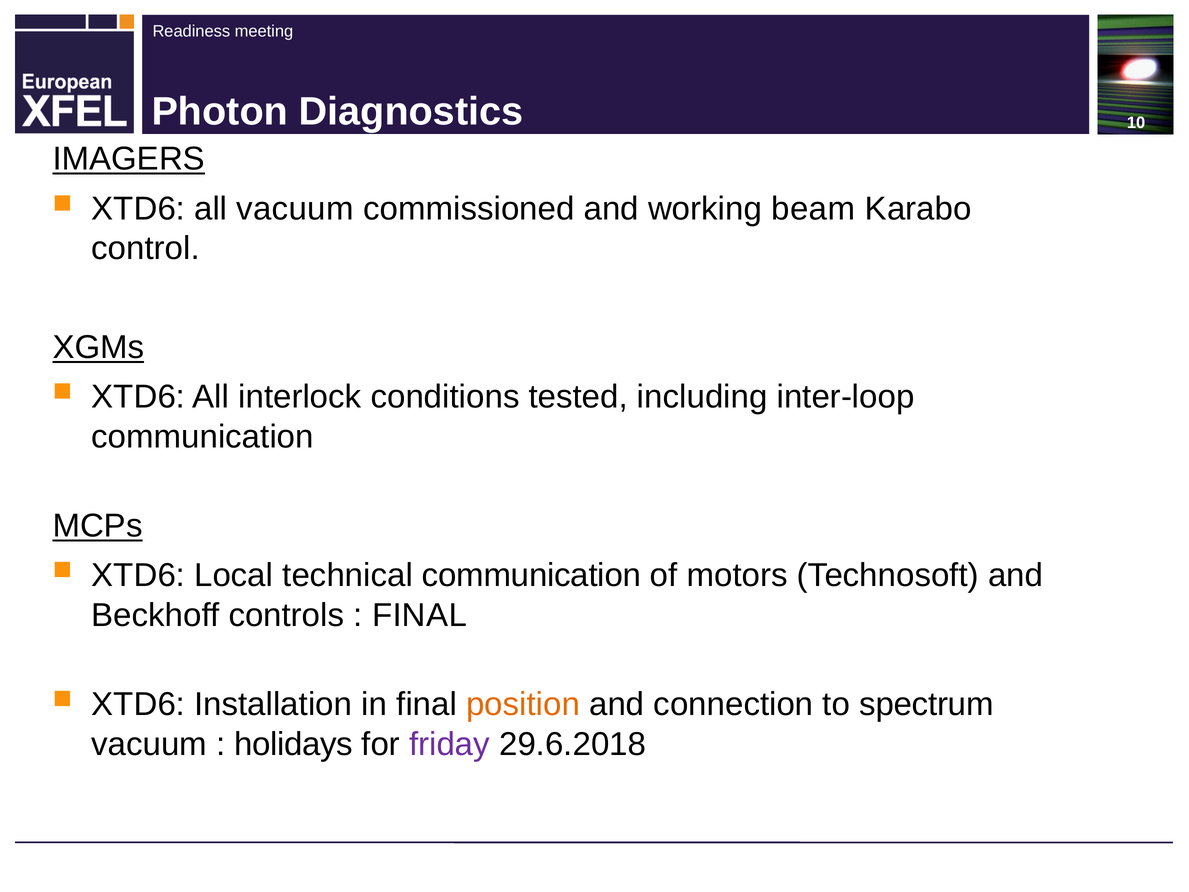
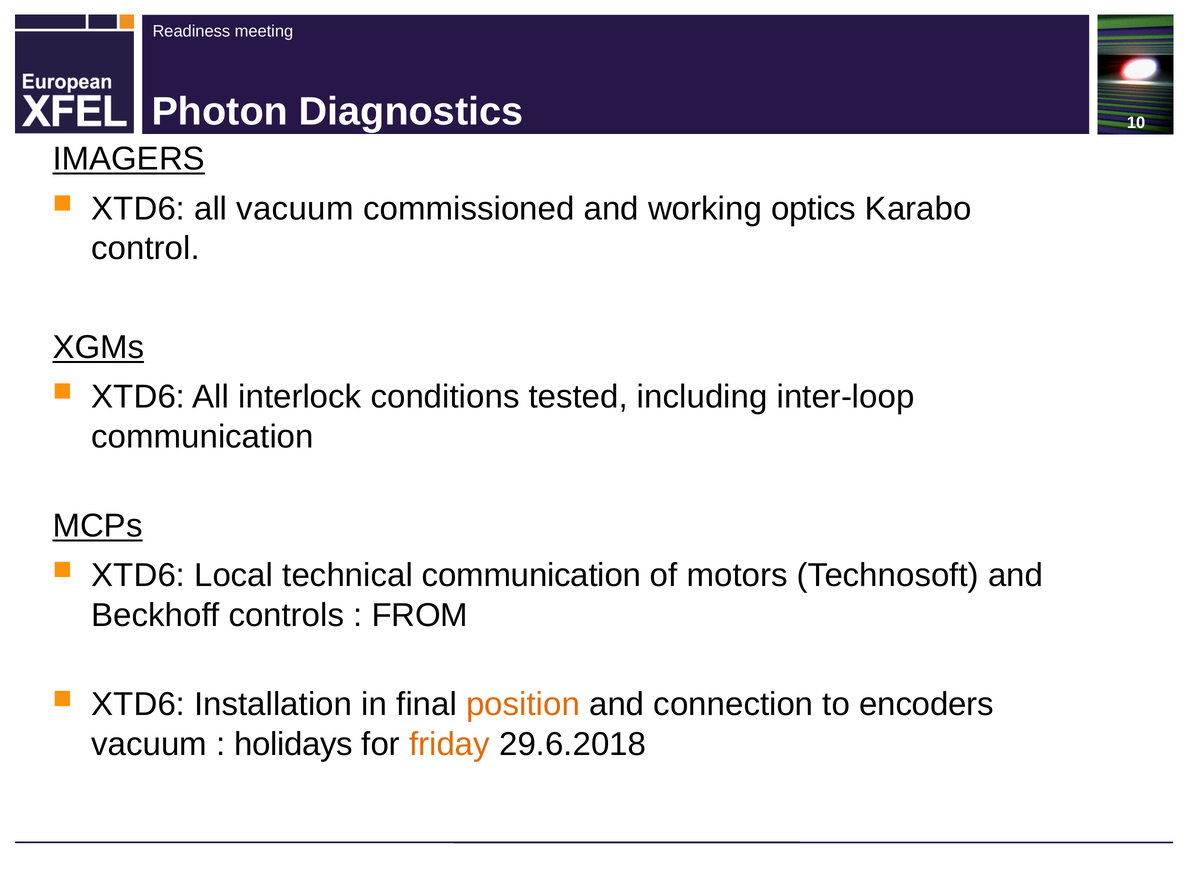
beam: beam -> optics (814, 209)
FINAL: FINAL -> FROM (420, 615)
spectrum: spectrum -> encoders (926, 704)
friday colour: purple -> orange (449, 744)
